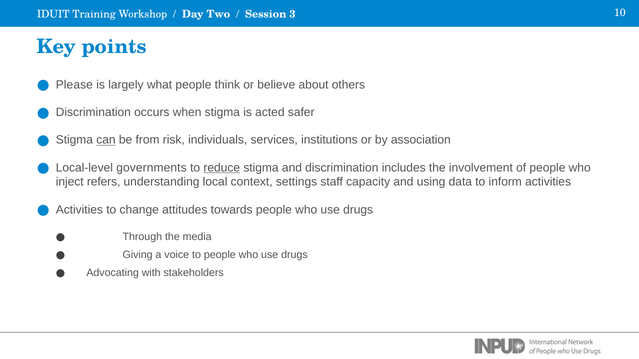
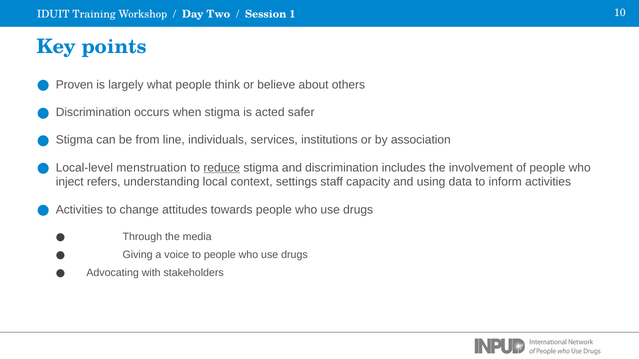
3: 3 -> 1 (293, 14)
Please: Please -> Proven (74, 85)
can underline: present -> none (106, 140)
risk: risk -> line (174, 140)
governments: governments -> menstruation (151, 168)
